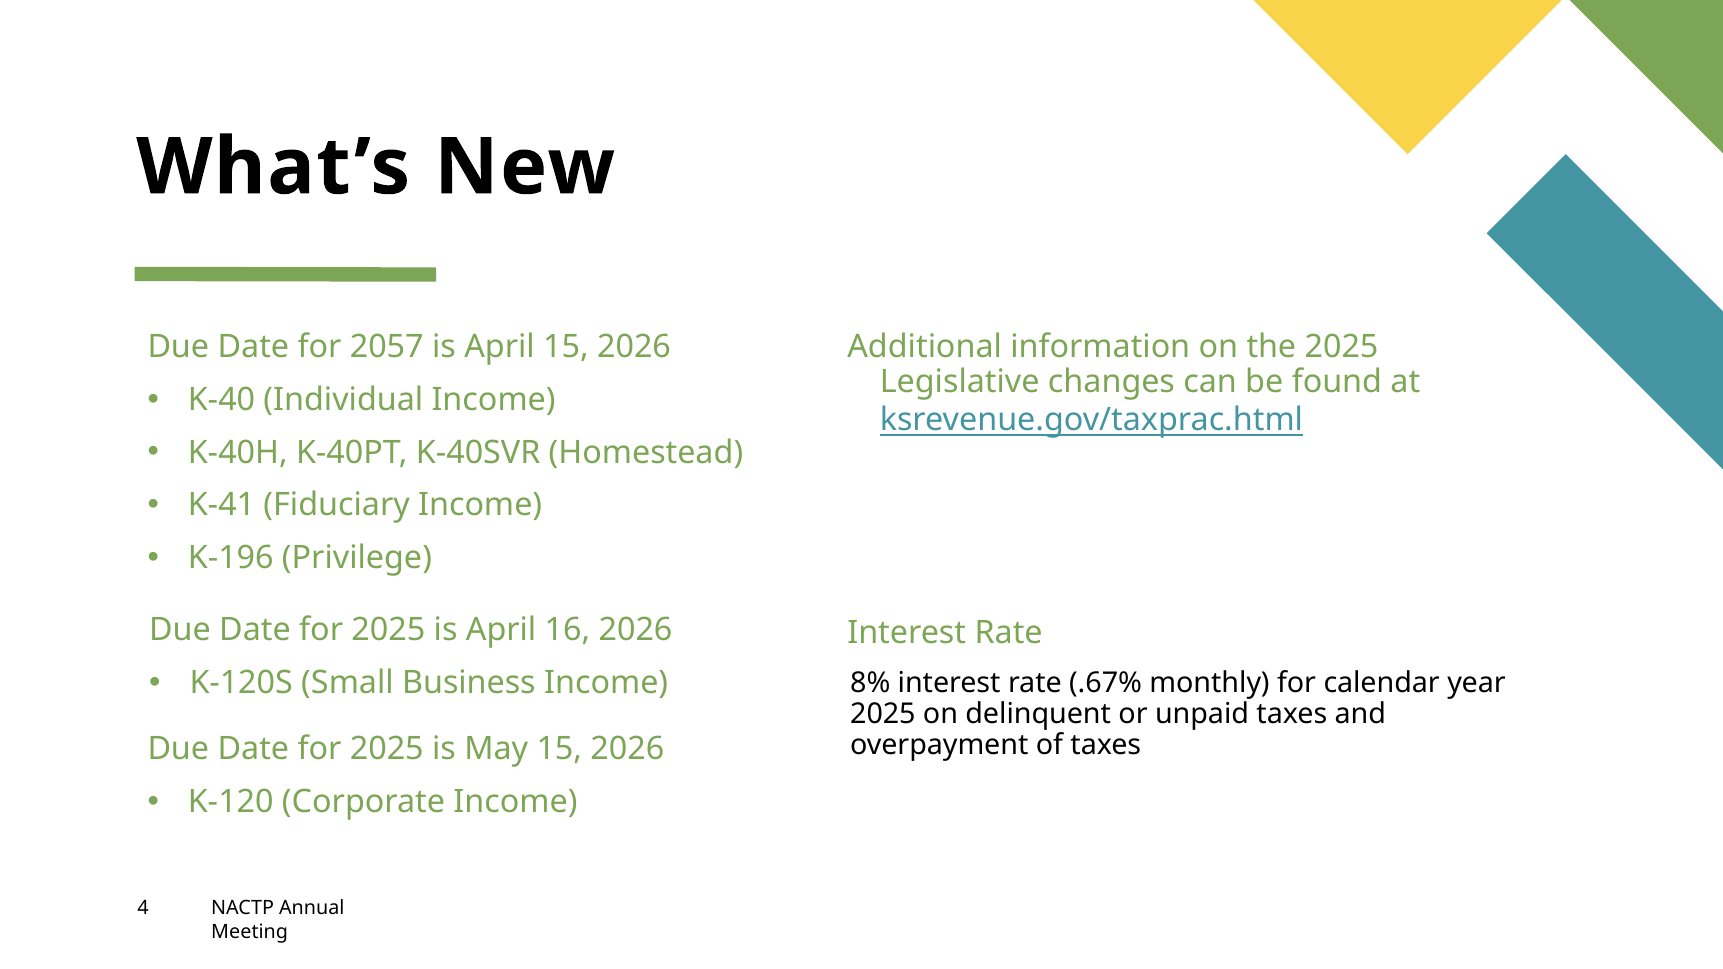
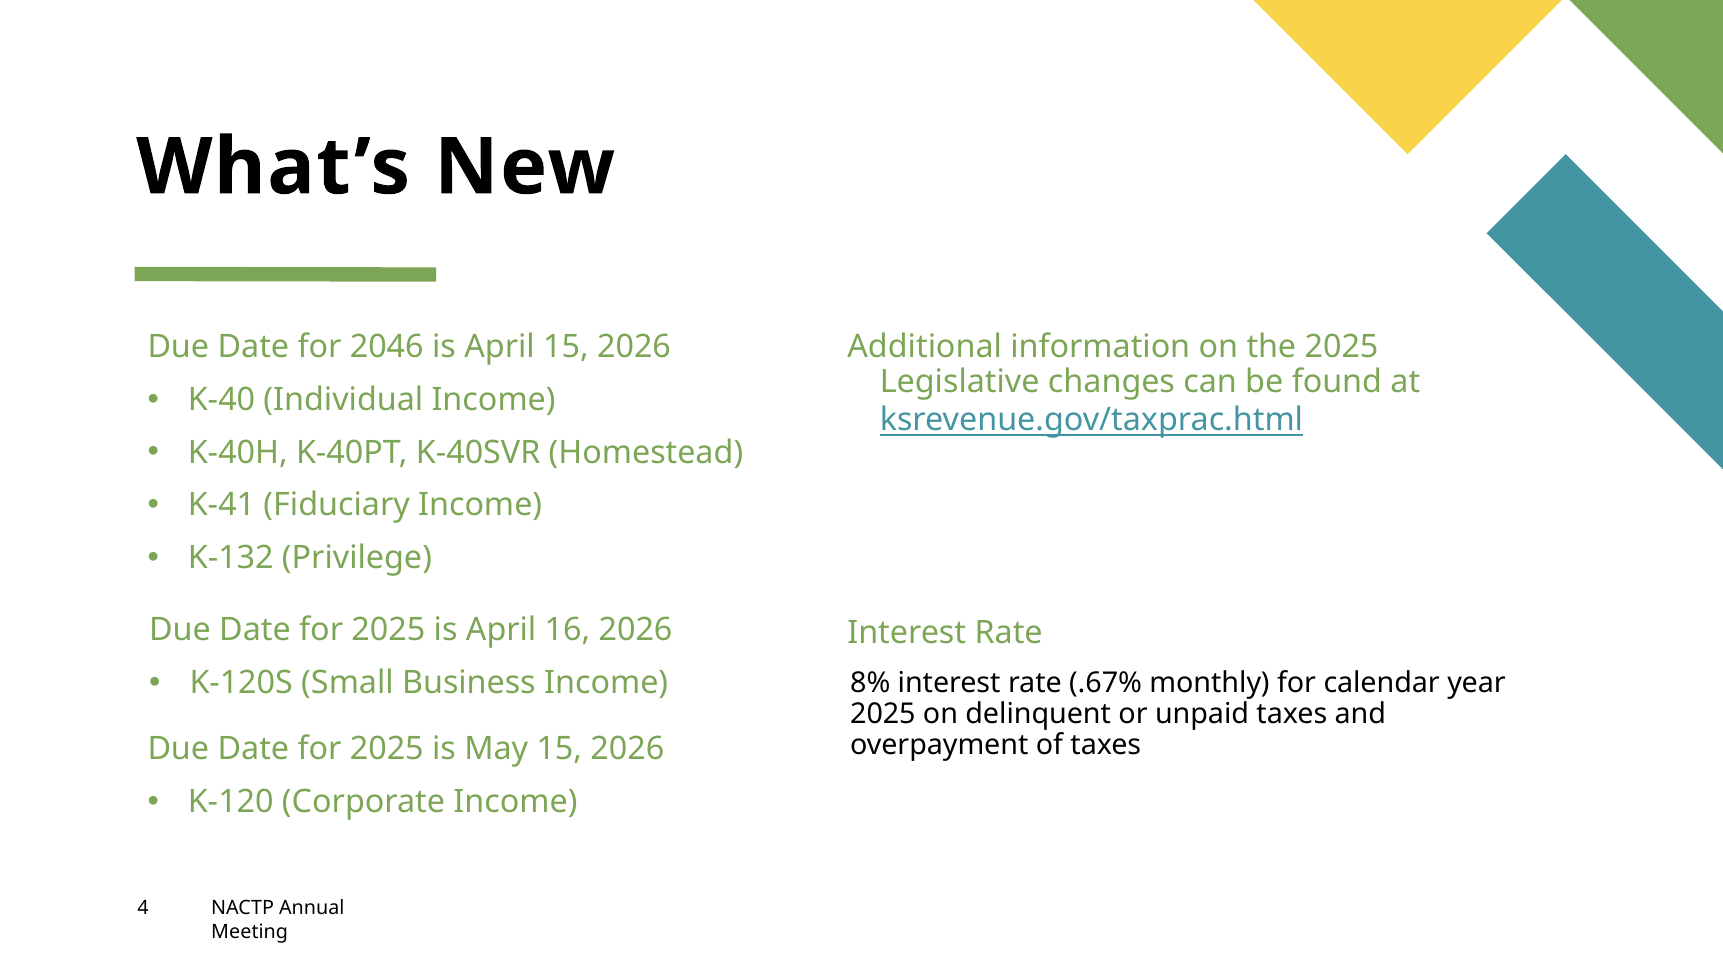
2057: 2057 -> 2046 (387, 347)
K-196: K-196 -> K-132 (231, 558)
